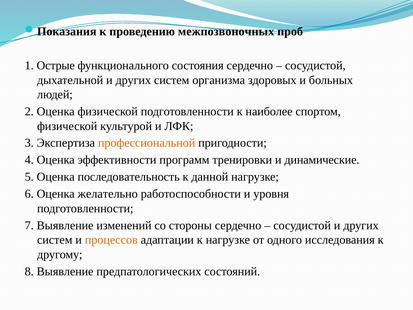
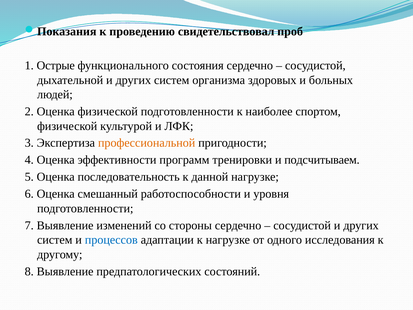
межпозвоночных: межпозвоночных -> свидетельствовал (226, 32)
динамические: динамические -> подсчитываем (322, 160)
желательно: желательно -> смешанный (108, 194)
процессов colour: orange -> blue (111, 240)
